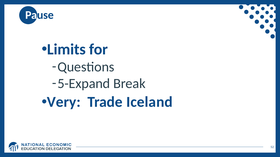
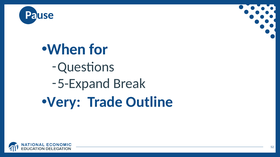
Limits: Limits -> When (66, 50)
Iceland: Iceland -> Outline (149, 102)
